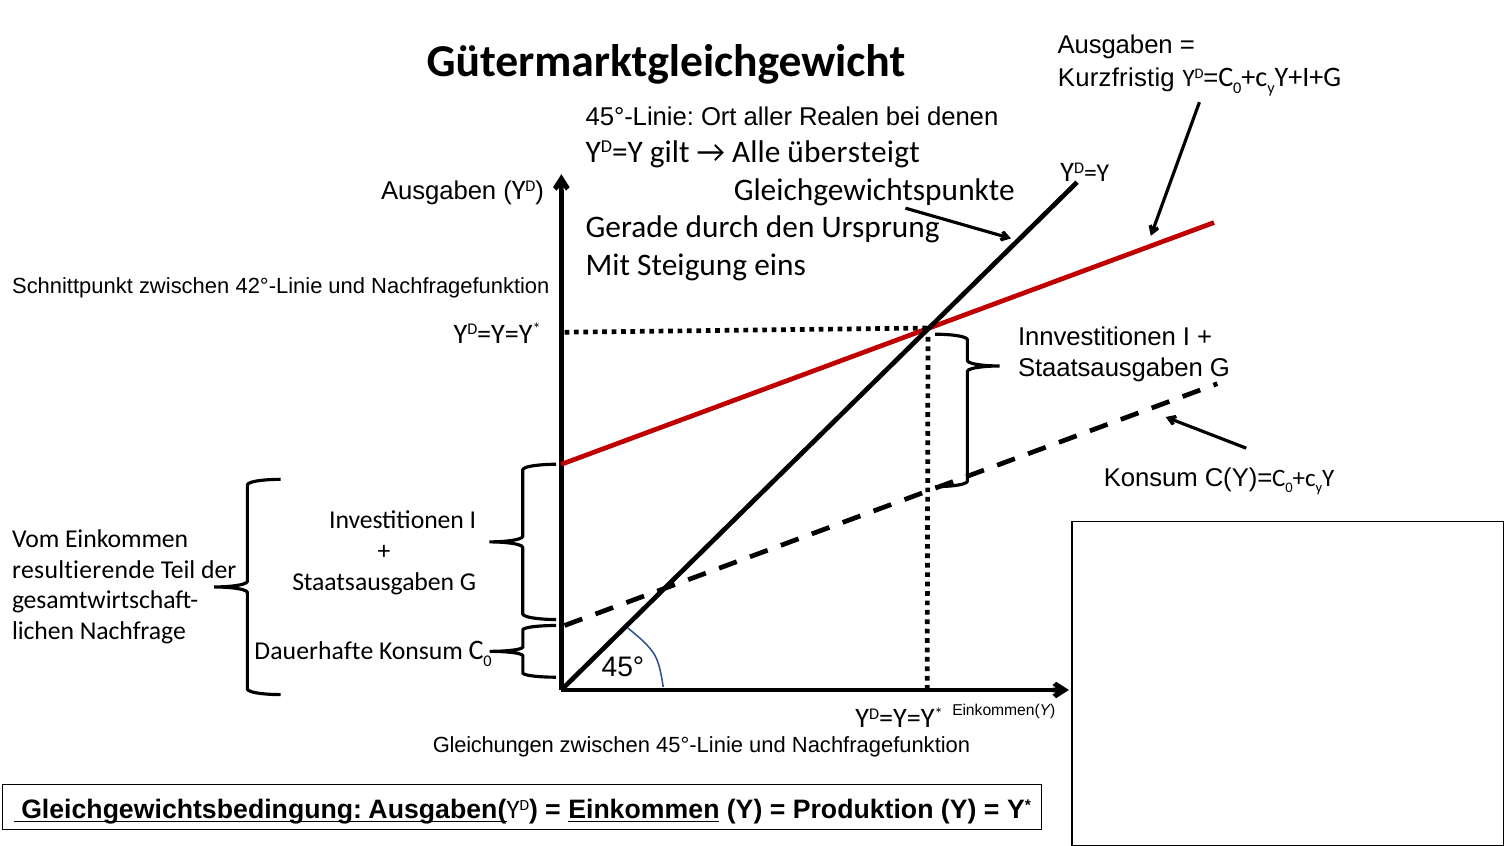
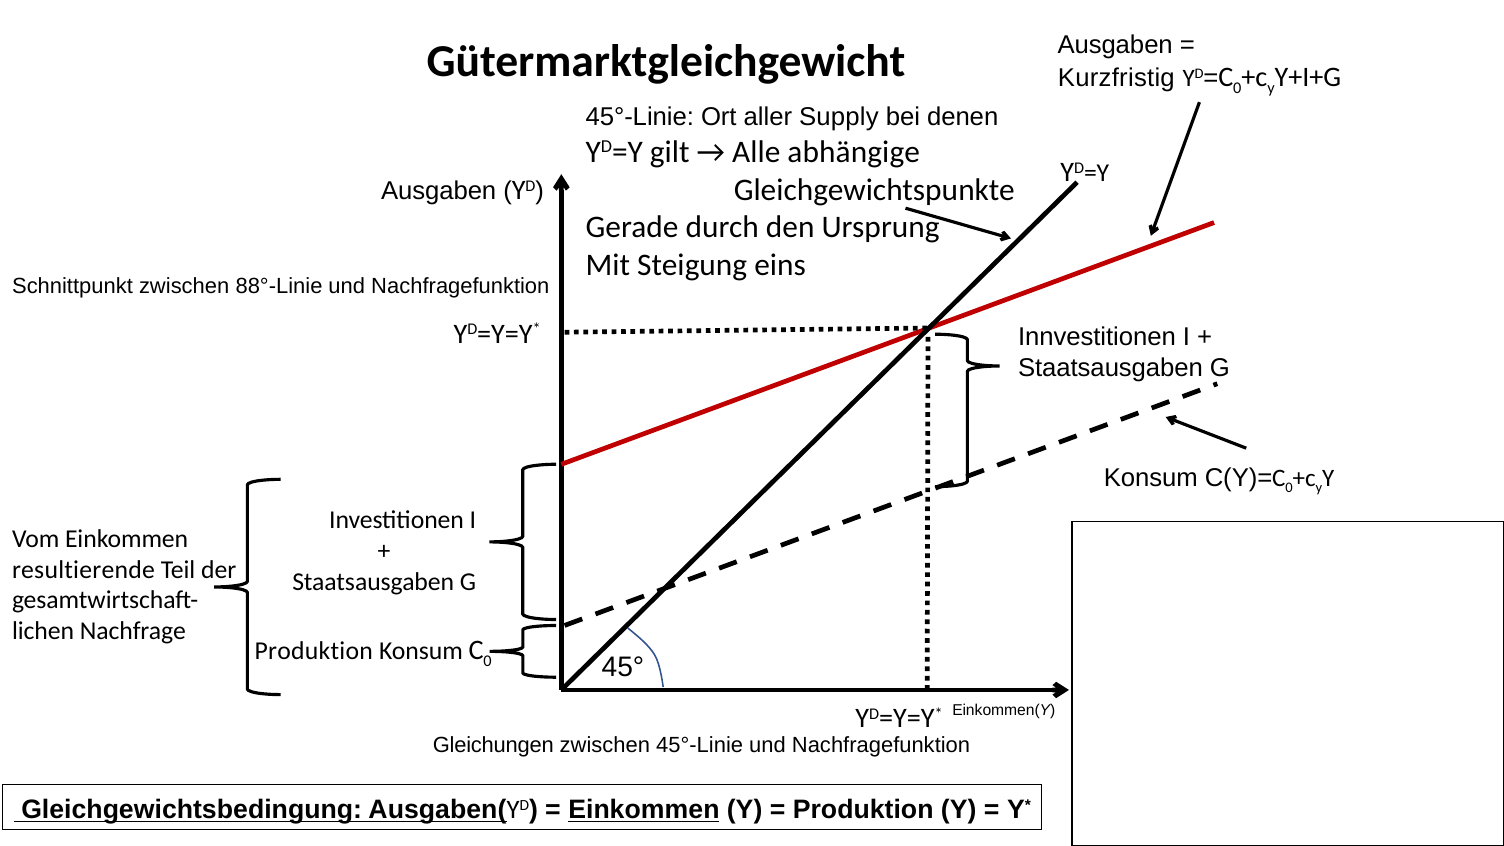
Realen: Realen -> Supply (839, 117)
übersteigt: übersteigt -> abhängige (854, 152)
42°-Linie: 42°-Linie -> 88°-Linie (279, 286)
Dauerhafte: Dauerhafte -> Produktion (314, 651)
